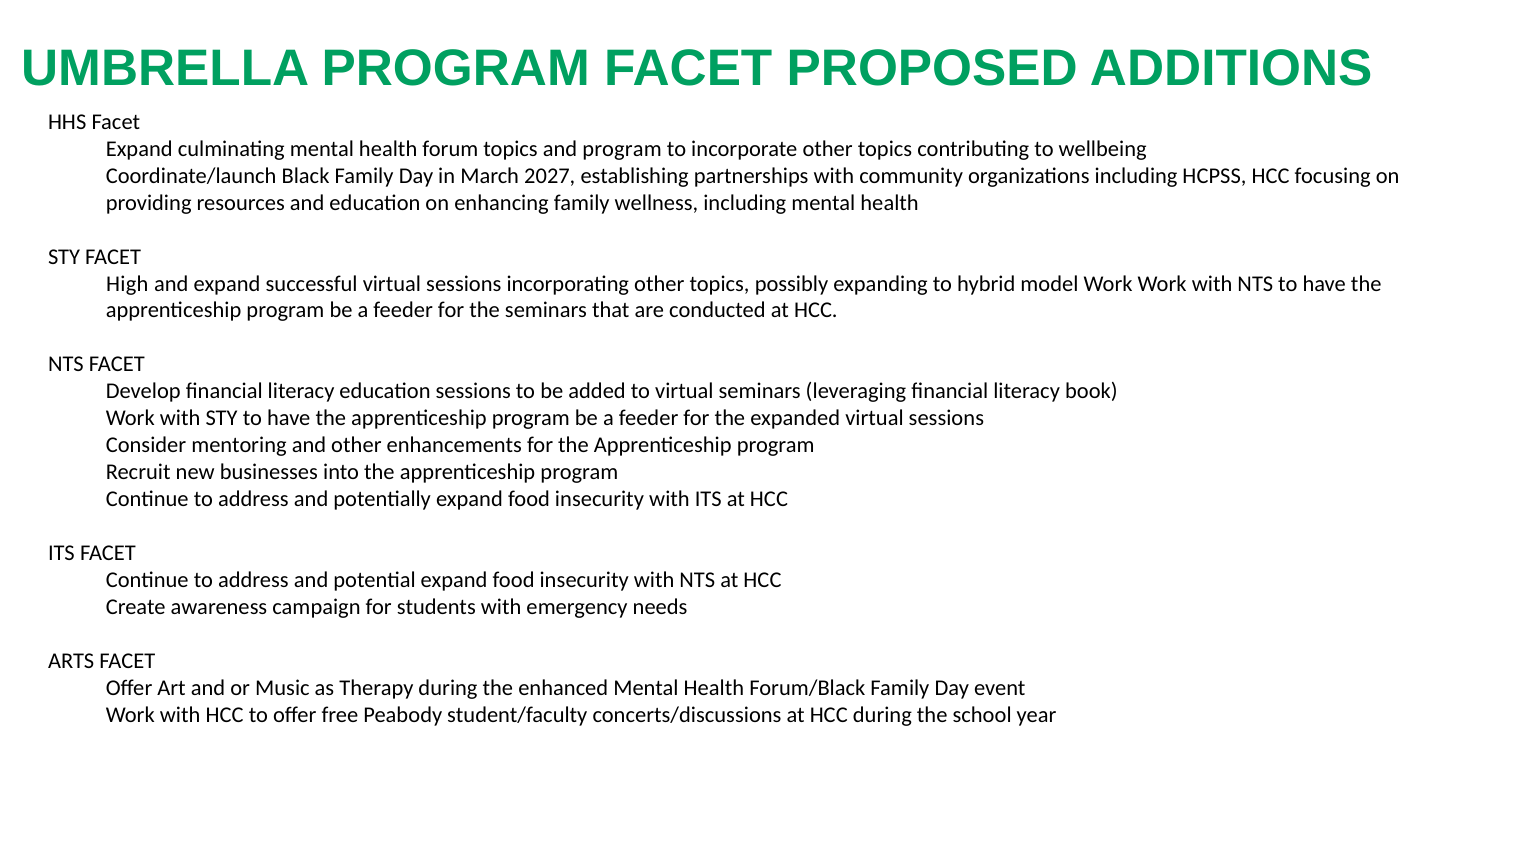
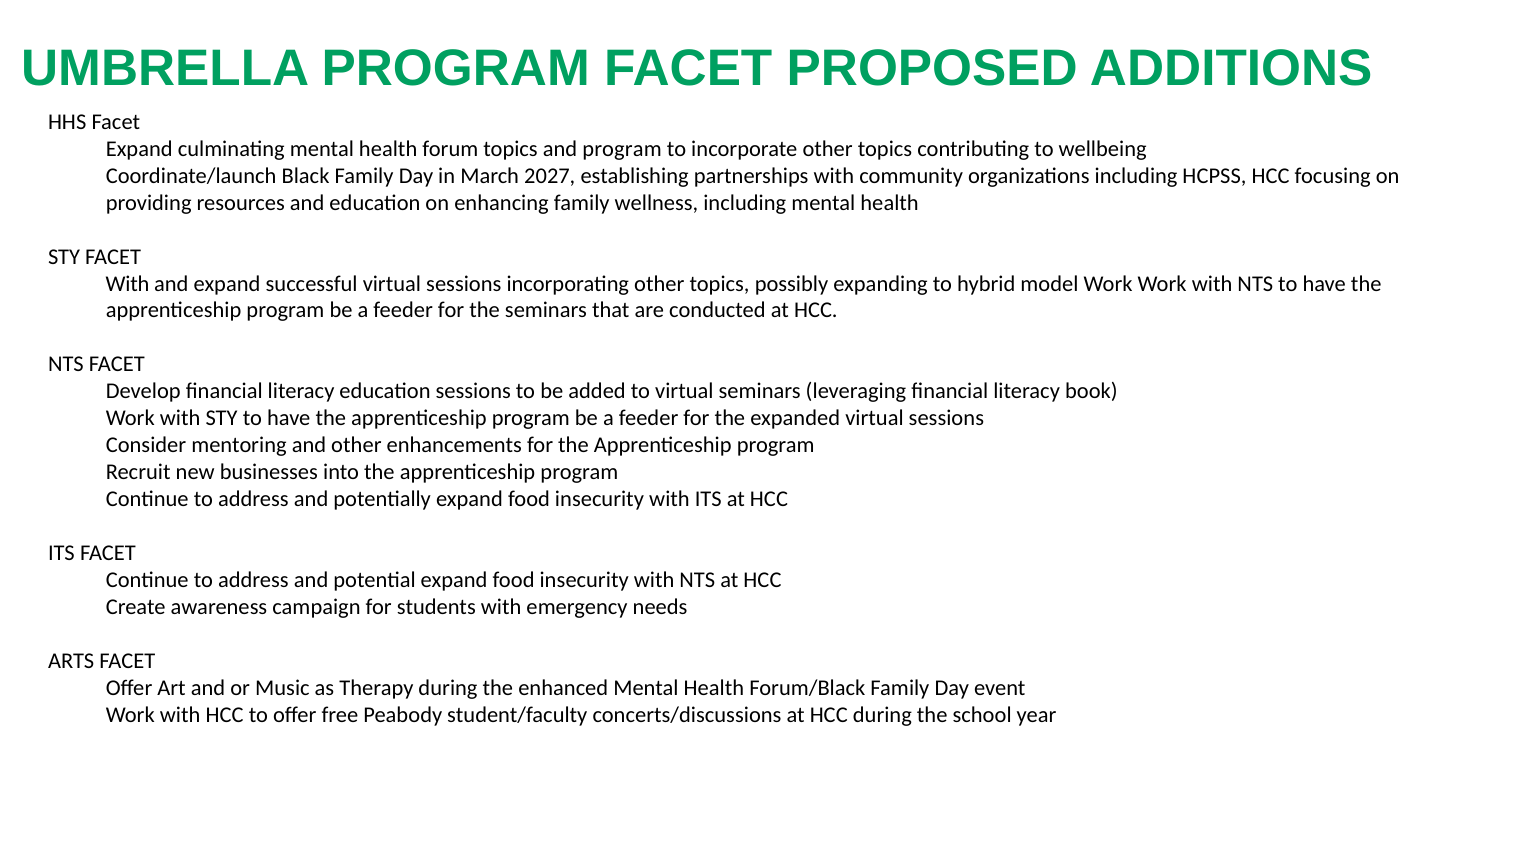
High: High -> With (128, 284)
